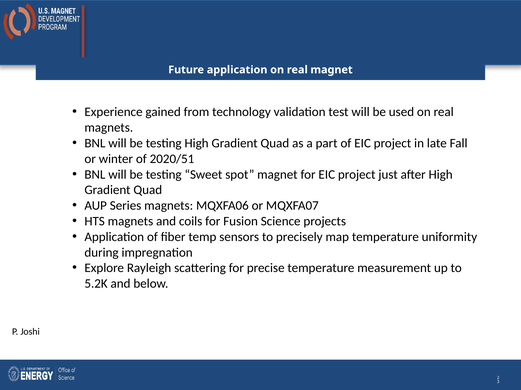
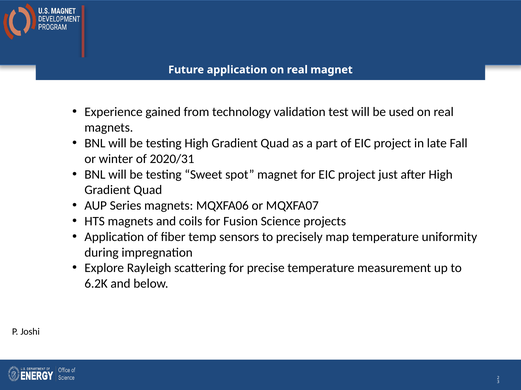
2020/51: 2020/51 -> 2020/31 (172, 159)
5.2K: 5.2K -> 6.2K (96, 284)
